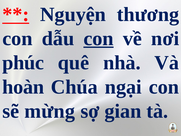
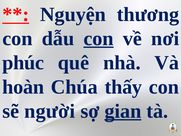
ngại: ngại -> thấy (123, 87)
mừng: mừng -> người (50, 111)
gian underline: none -> present (123, 111)
